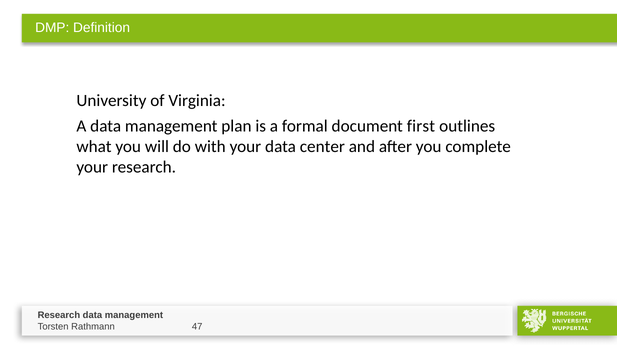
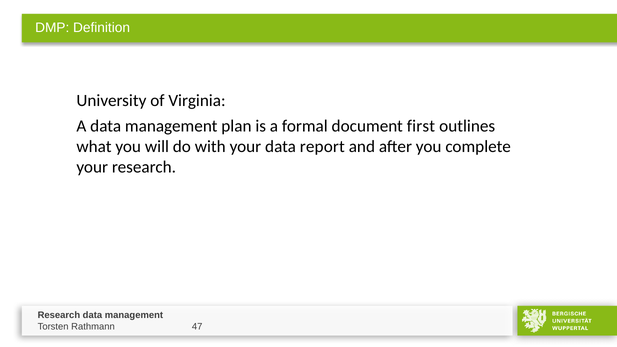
center: center -> report (322, 147)
